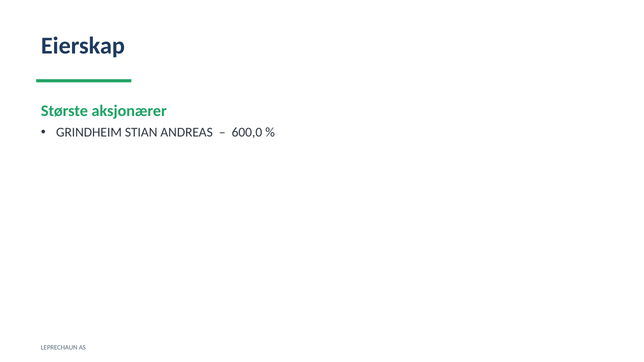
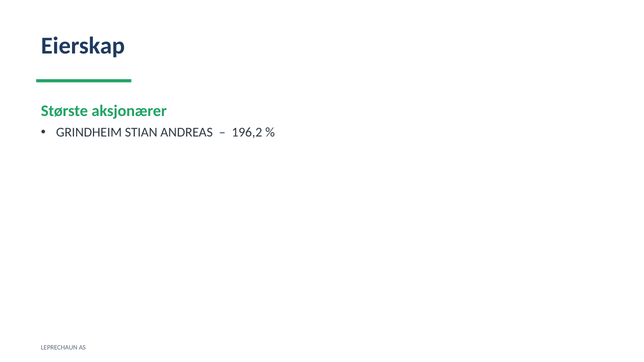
600,0: 600,0 -> 196,2 (247, 132)
